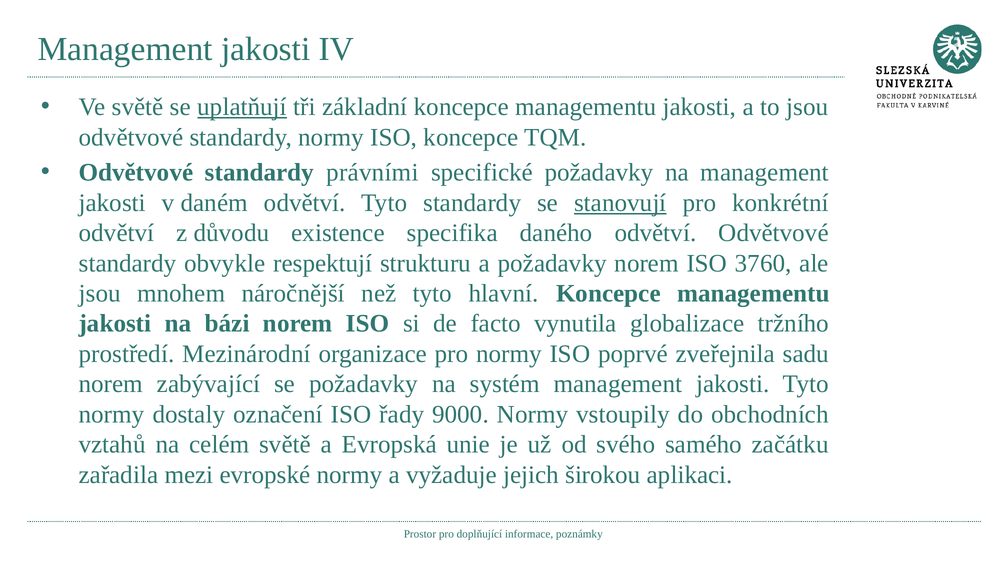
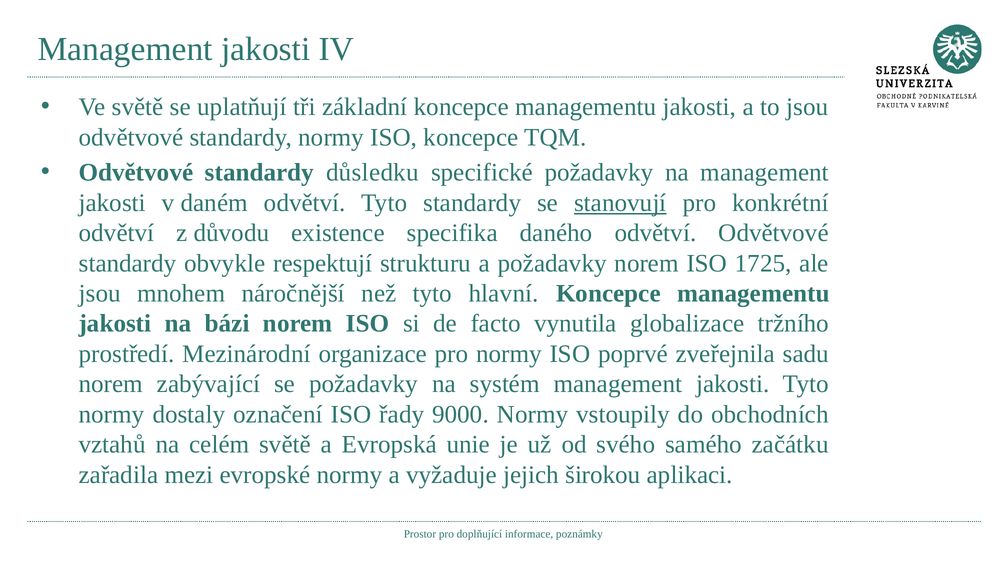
uplatňují underline: present -> none (242, 107)
právními: právními -> důsledku (372, 172)
3760: 3760 -> 1725 (763, 263)
